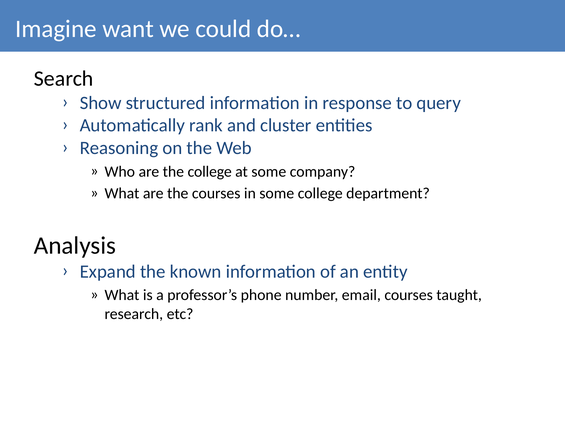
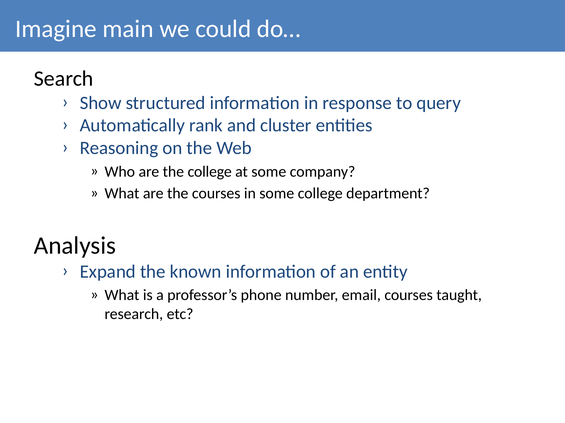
want: want -> main (128, 29)
